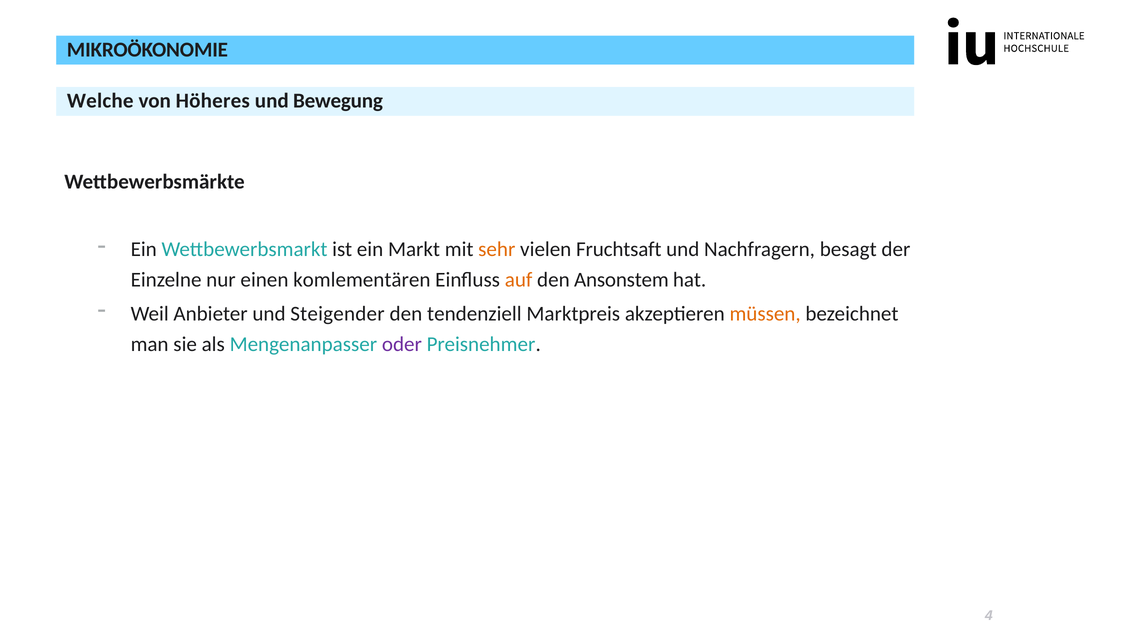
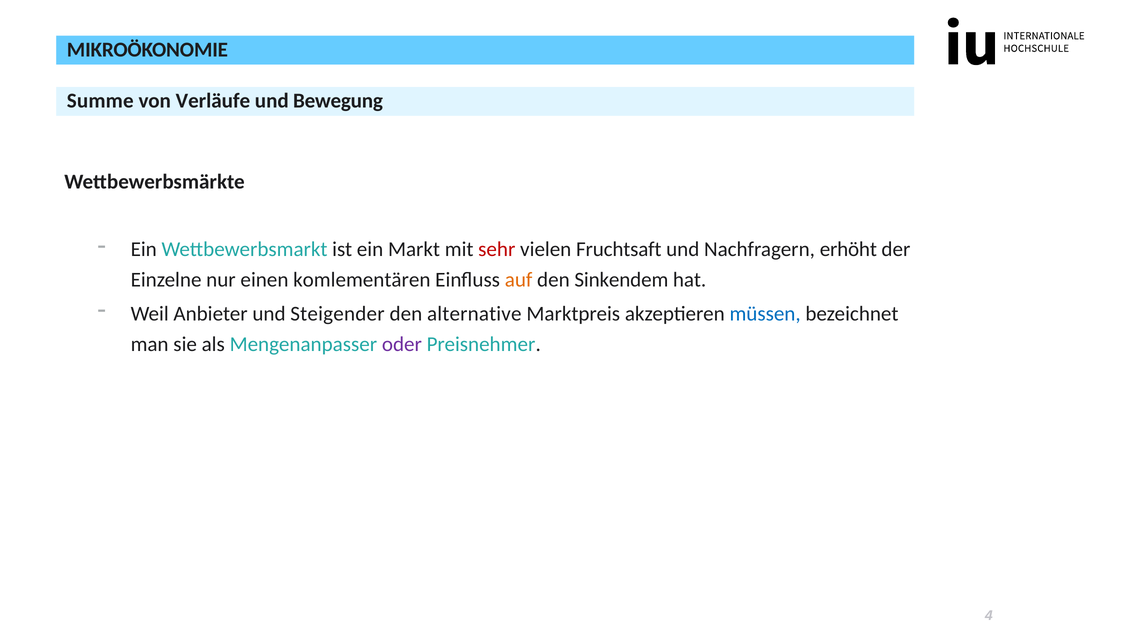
Welche: Welche -> Summe (100, 101)
Höheres: Höheres -> Verläufe (213, 101)
sehr colour: orange -> red (497, 249)
besagt: besagt -> erhöht (848, 249)
Ansonstem: Ansonstem -> Sinkendem (621, 280)
tendenziell: tendenziell -> alternative (474, 314)
müssen colour: orange -> blue (765, 314)
